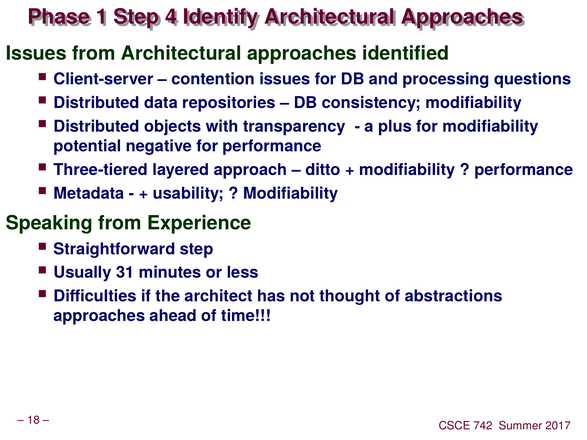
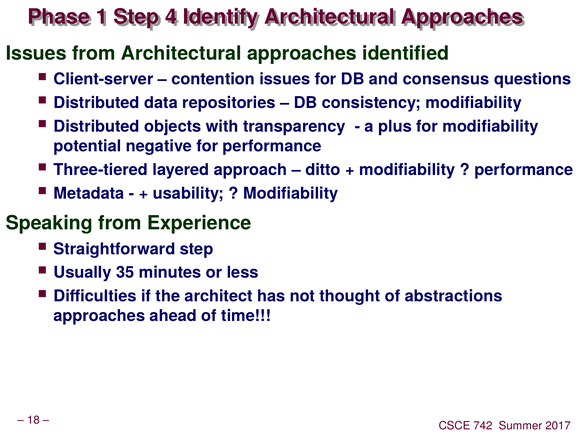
processing: processing -> consensus (446, 79)
31: 31 -> 35 (125, 273)
